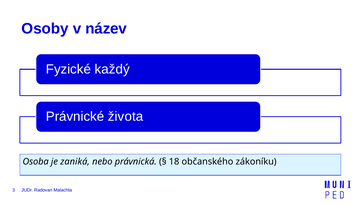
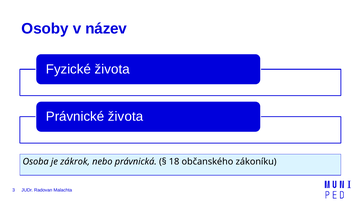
každý: každý -> života (112, 69)
zaniká: zaniká -> zákrok (75, 162)
